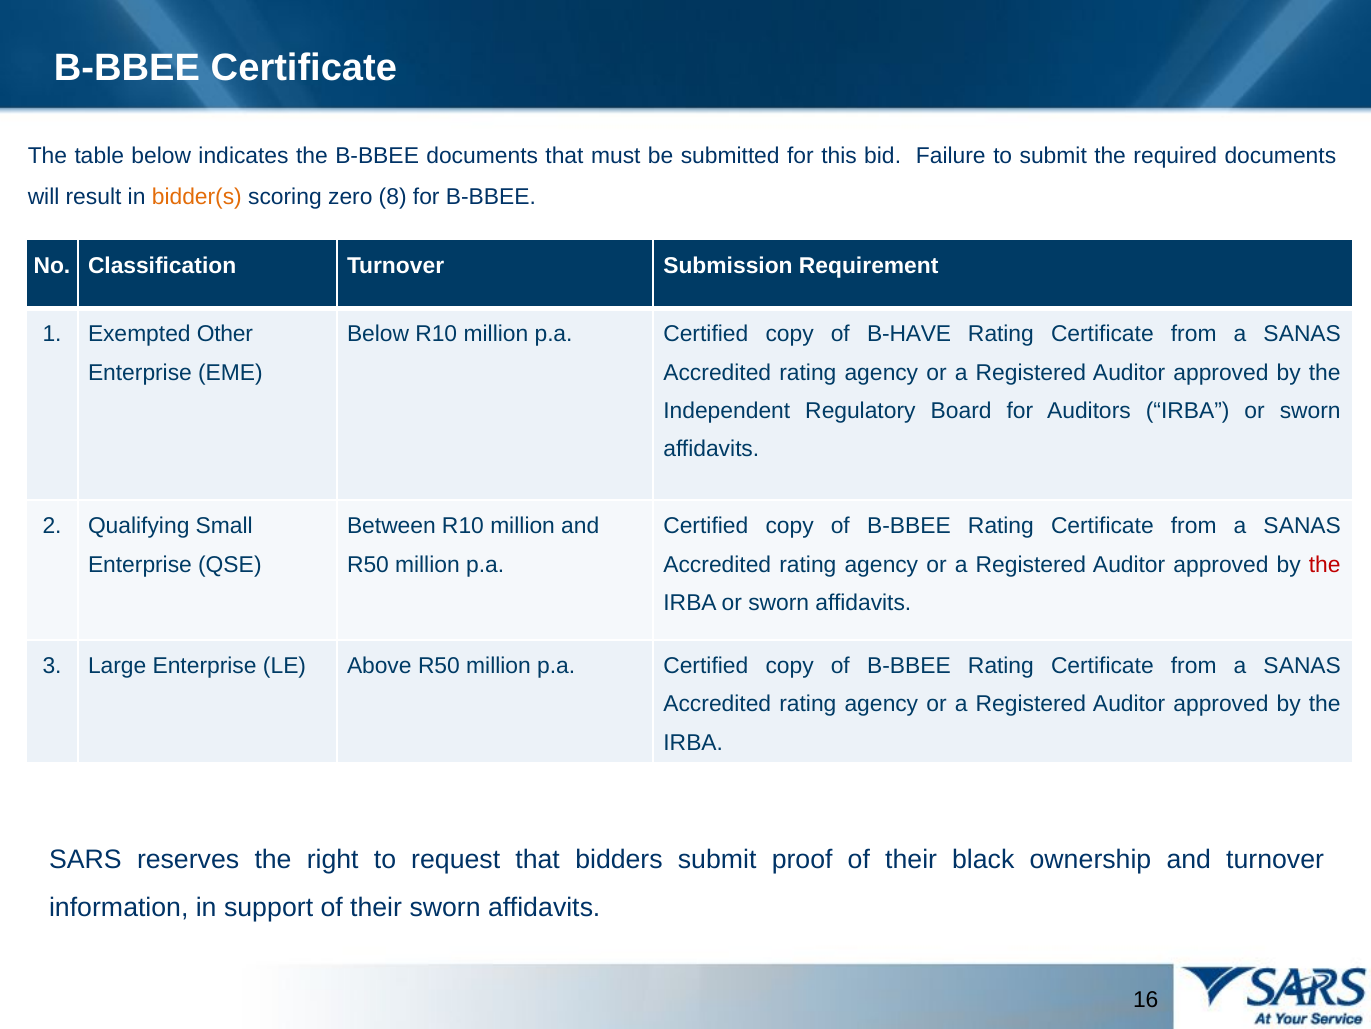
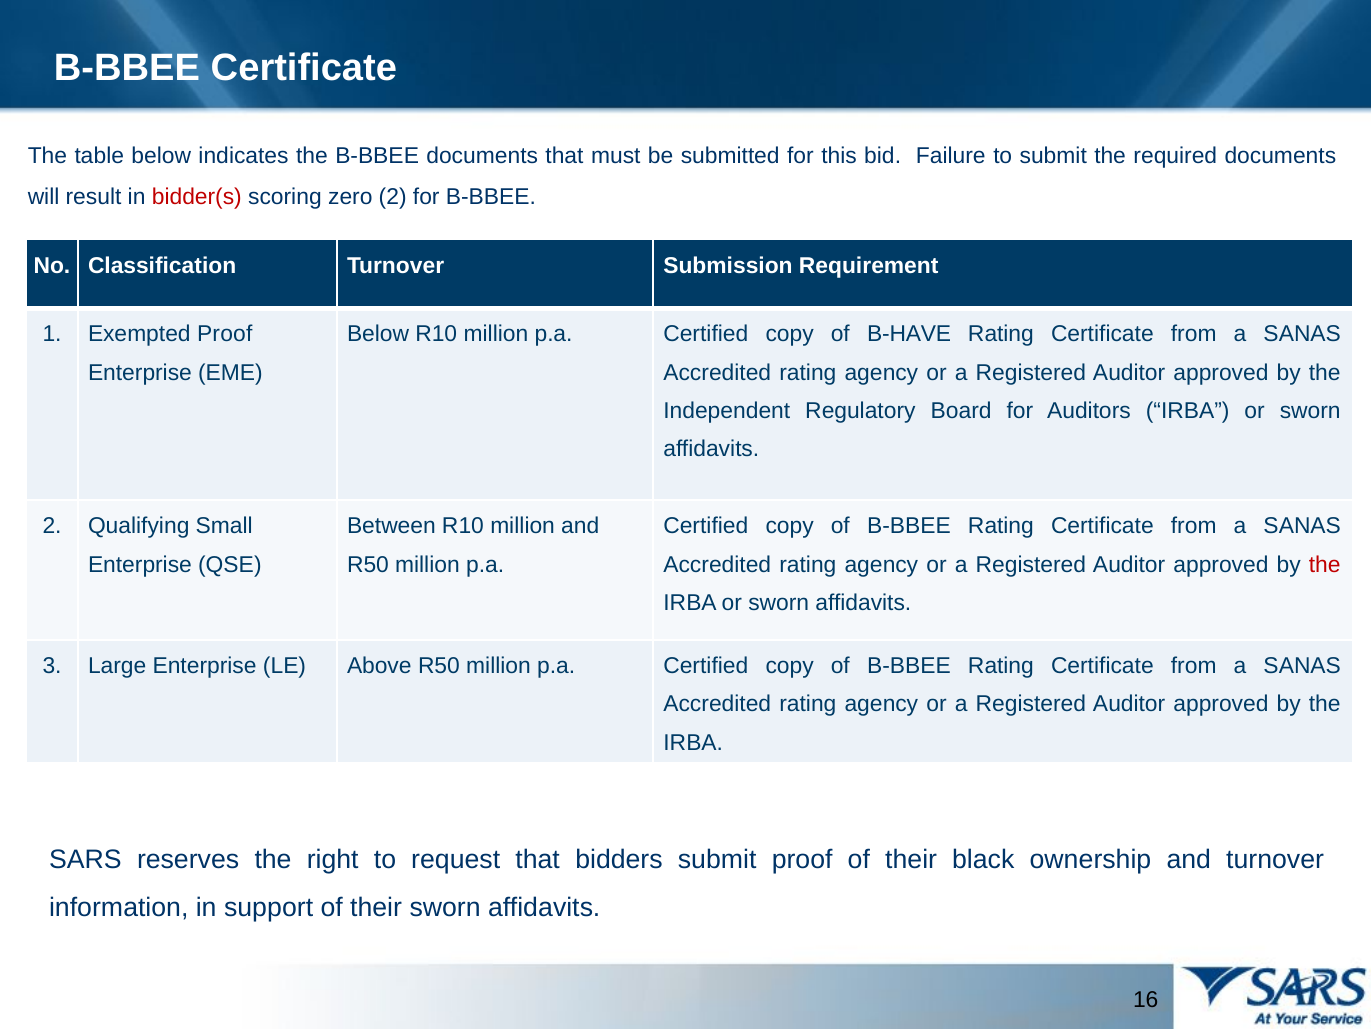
bidder(s colour: orange -> red (197, 197)
zero 8: 8 -> 2 (393, 197)
Exempted Other: Other -> Proof (225, 334)
